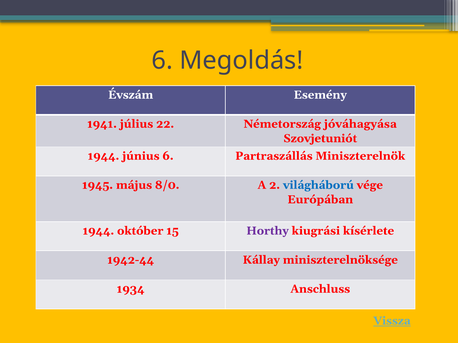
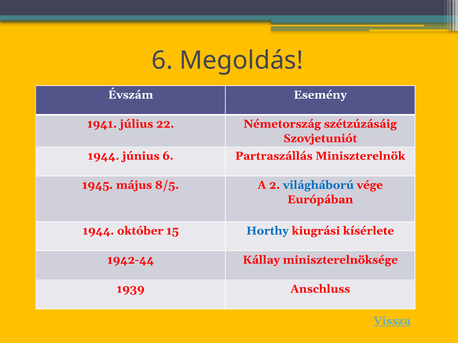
jóváhagyása: jóváhagyása -> szétzúzásáig (360, 124)
8/0: 8/0 -> 8/5 (167, 185)
Horthy colour: purple -> blue (268, 231)
1934: 1934 -> 1939 (131, 289)
